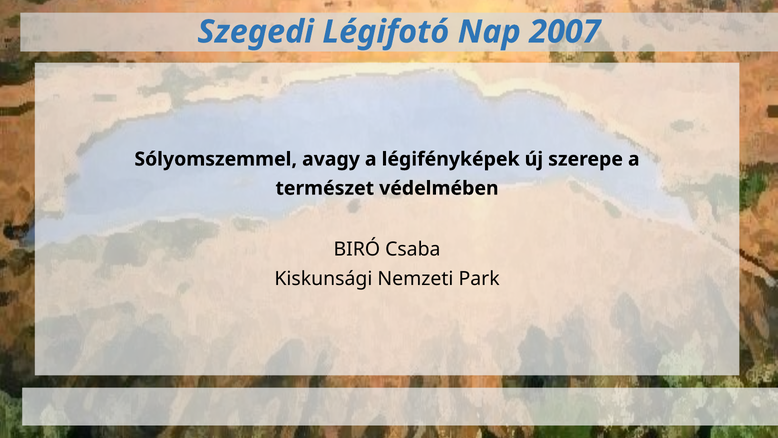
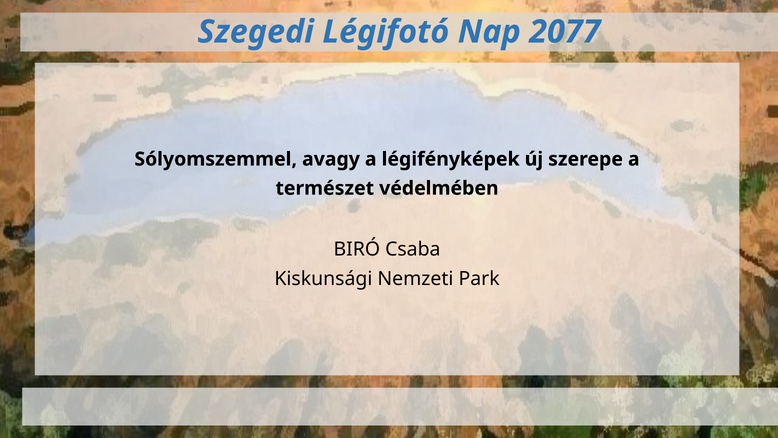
2007: 2007 -> 2077 (565, 32)
